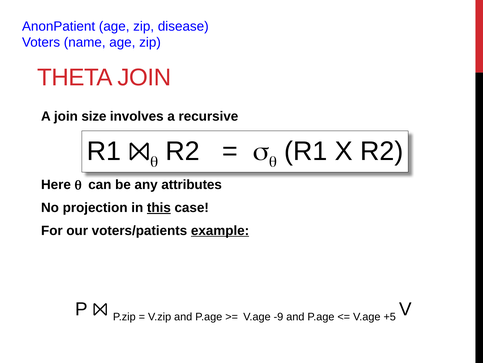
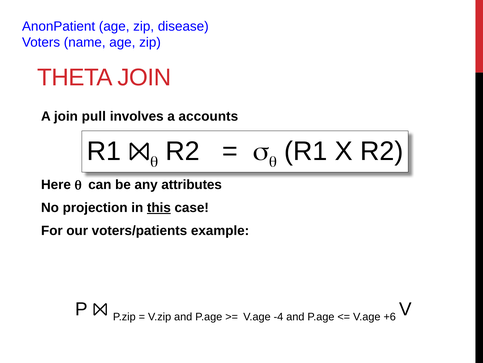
size: size -> pull (94, 116)
recursive: recursive -> accounts (208, 116)
example underline: present -> none (220, 230)
-9: -9 -> -4 (278, 316)
+5: +5 -> +6 (390, 316)
